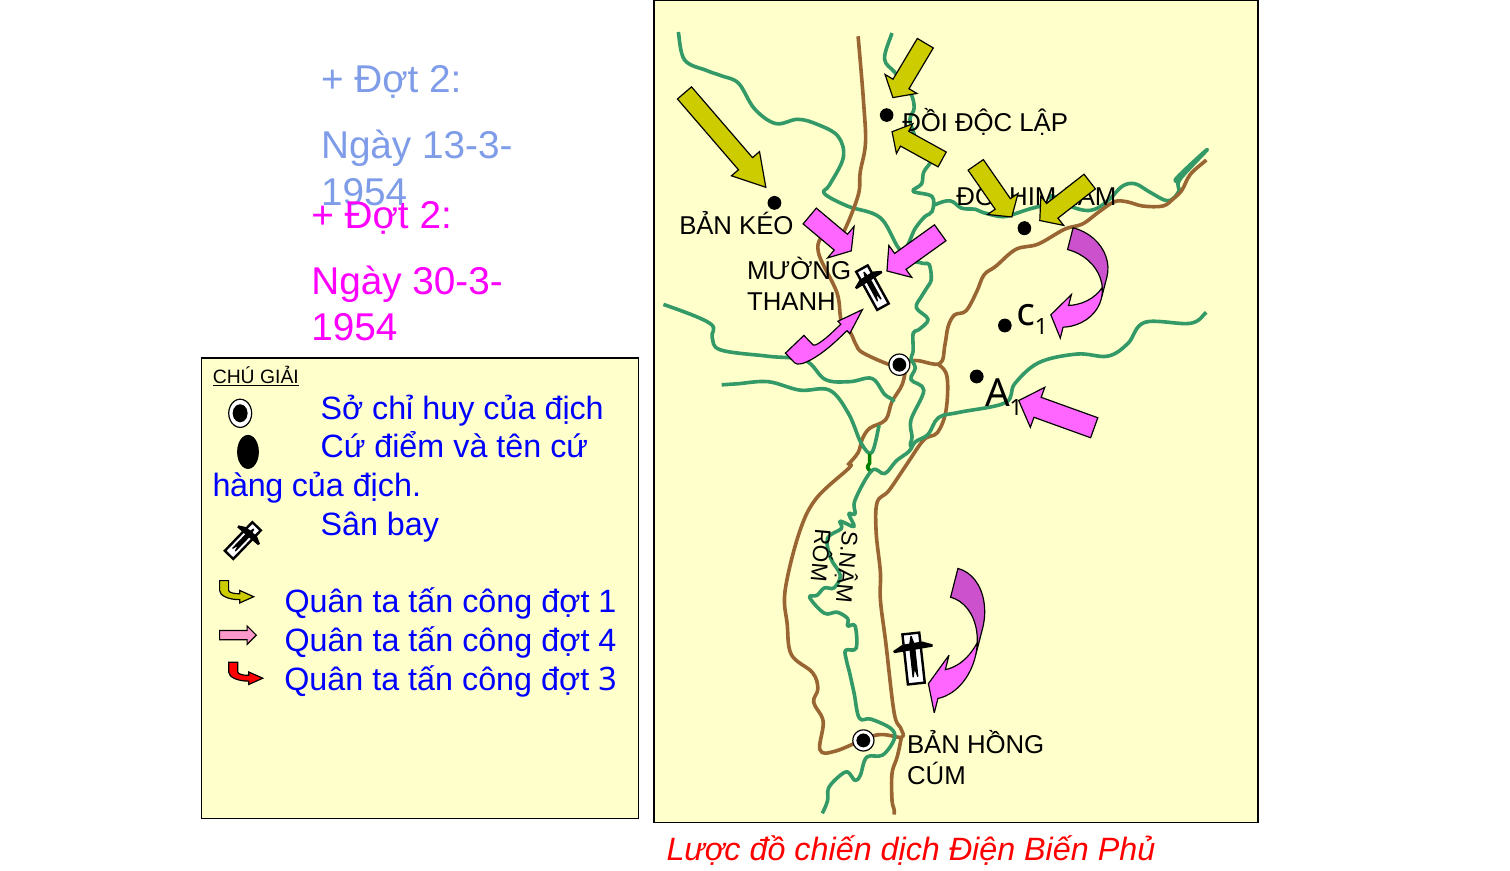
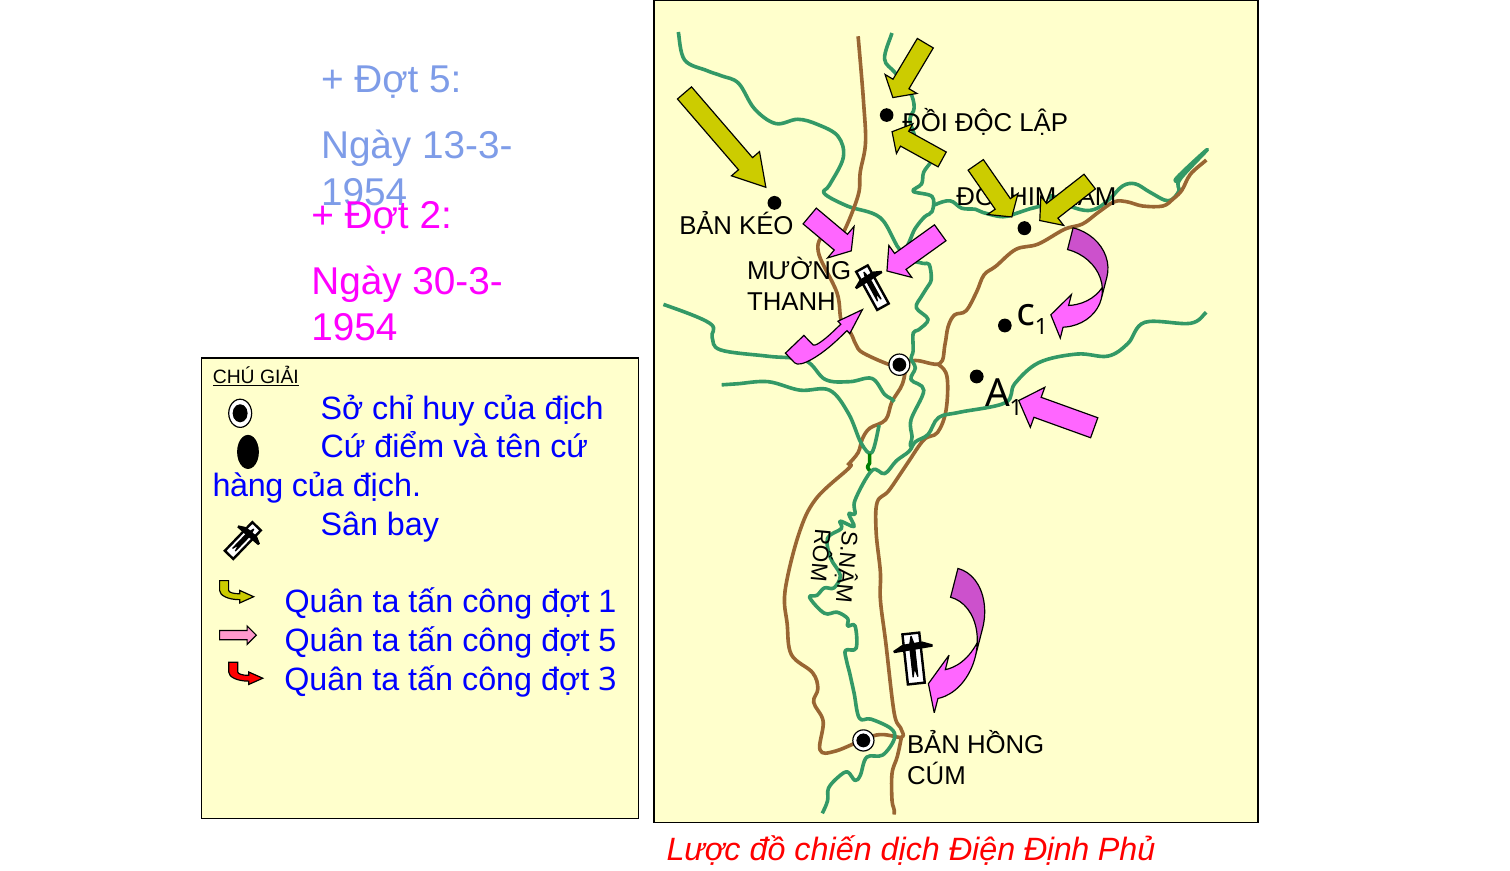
2: 2 -> 5 (445, 80)
công đợt 4: 4 -> 5 (607, 641)
Biến: Biến -> Định (1057, 850)
